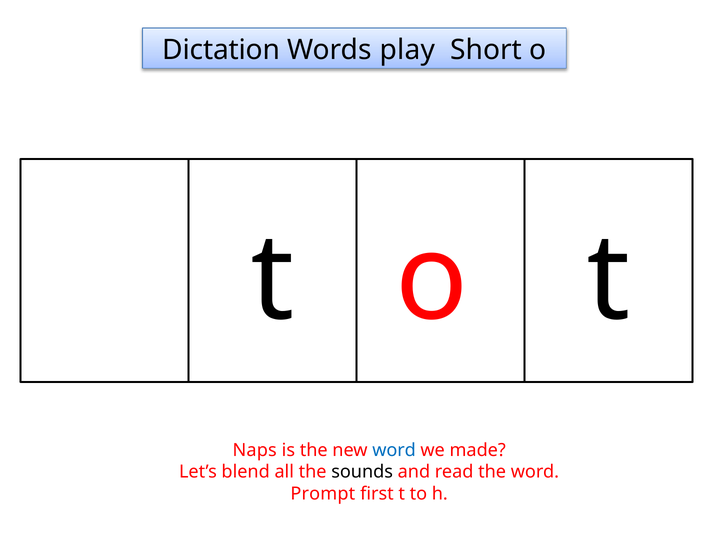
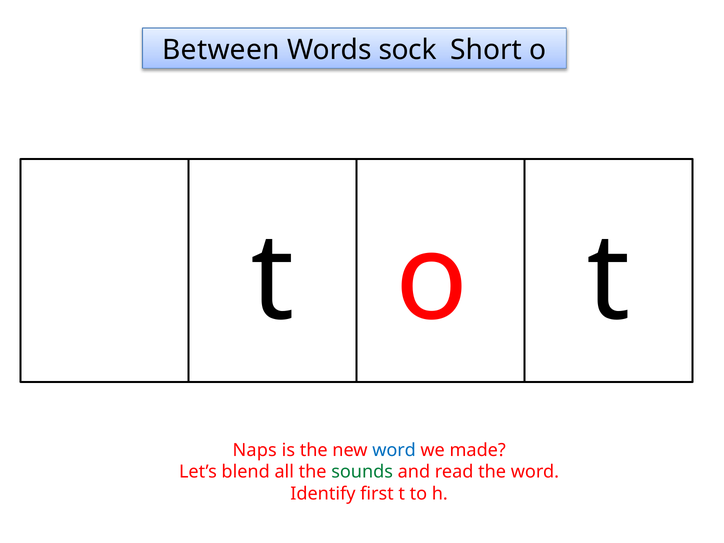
Dictation: Dictation -> Between (221, 50)
play: play -> sock (408, 50)
sounds colour: black -> green (362, 472)
Prompt: Prompt -> Identify (323, 494)
